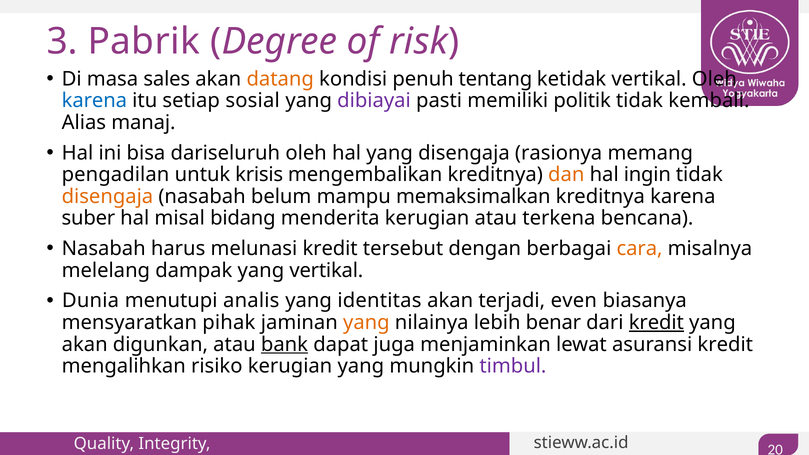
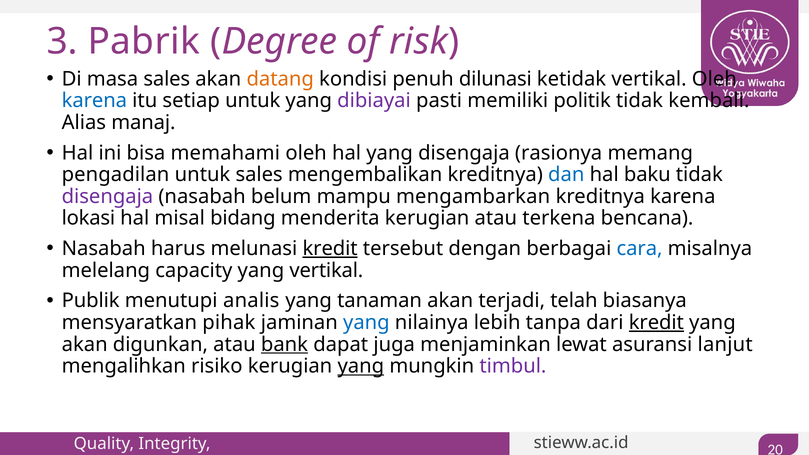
tentang: tentang -> dilunasi (495, 79)
setiap sosial: sosial -> untuk (253, 101)
dariseluruh: dariseluruh -> memahami (225, 153)
untuk krisis: krisis -> sales (259, 175)
dan colour: orange -> blue (566, 175)
ingin: ingin -> baku (647, 175)
disengaja colour: orange -> purple (107, 197)
memaksimalkan: memaksimalkan -> mengambarkan (473, 197)
suber: suber -> lokasi (88, 218)
kredit underline: none -> present (330, 249)
cara colour: orange -> blue (640, 249)
dampak: dampak -> capacity (194, 270)
Dunia: Dunia -> Publik (91, 301)
identitas: identitas -> tanaman (380, 301)
even: even -> telah (574, 301)
yang colour: orange -> blue (366, 323)
benar: benar -> tanpa (553, 323)
asuransi kredit: kredit -> lanjut (725, 344)
yang underline: none -> present (361, 366)
